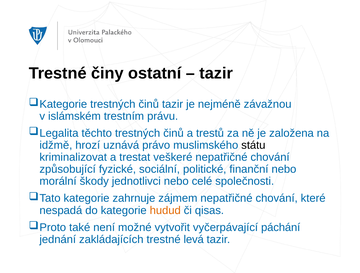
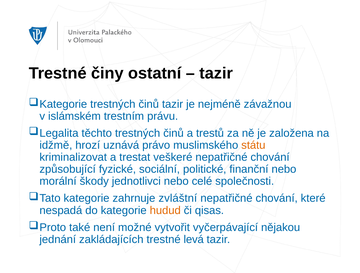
státu colour: black -> orange (253, 146)
zájmem: zájmem -> zvláštní (178, 199)
páchání: páchání -> nějakou (281, 228)
